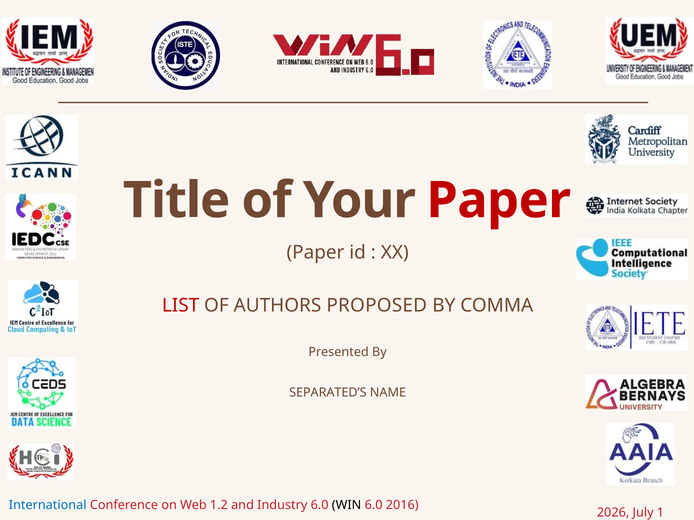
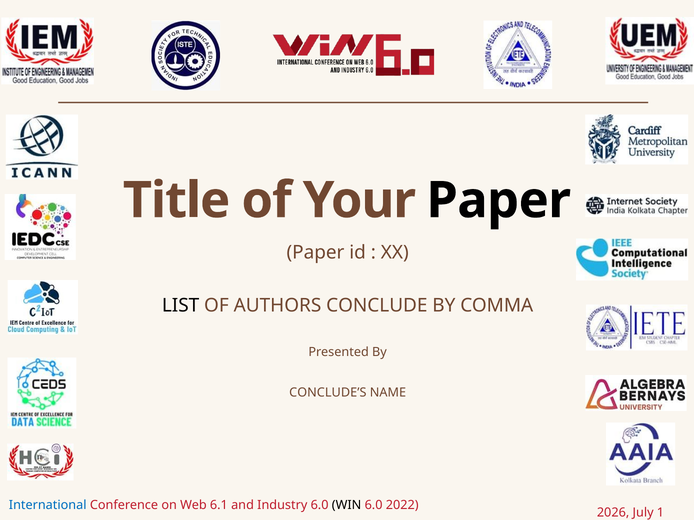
Paper colour: red -> black (499, 201)
LIST colour: red -> black (181, 306)
PROPOSED: PROPOSED -> CONCLUDE (377, 306)
SEPARATED’S: SEPARATED’S -> CONCLUDE’S (328, 393)
1.2: 1.2 -> 6.1 (219, 506)
2016: 2016 -> 2022 (402, 506)
